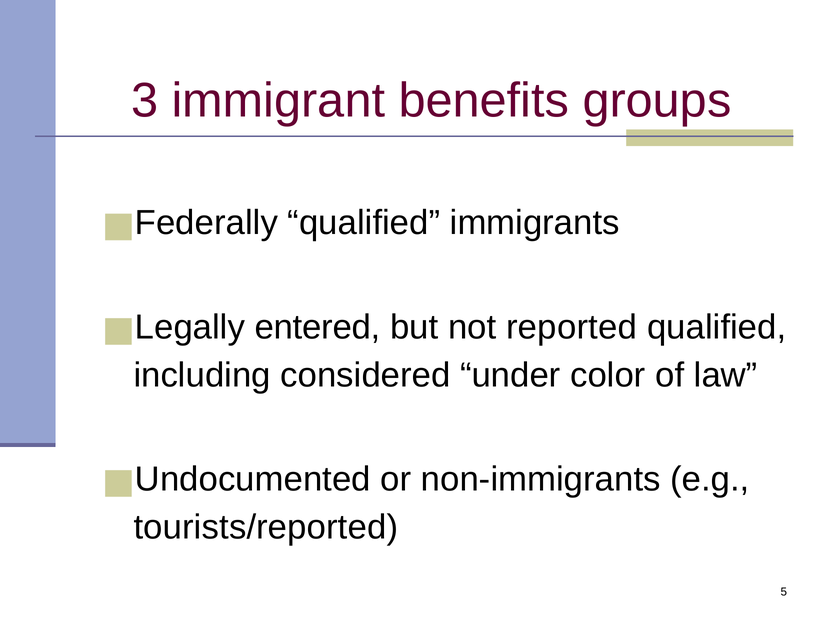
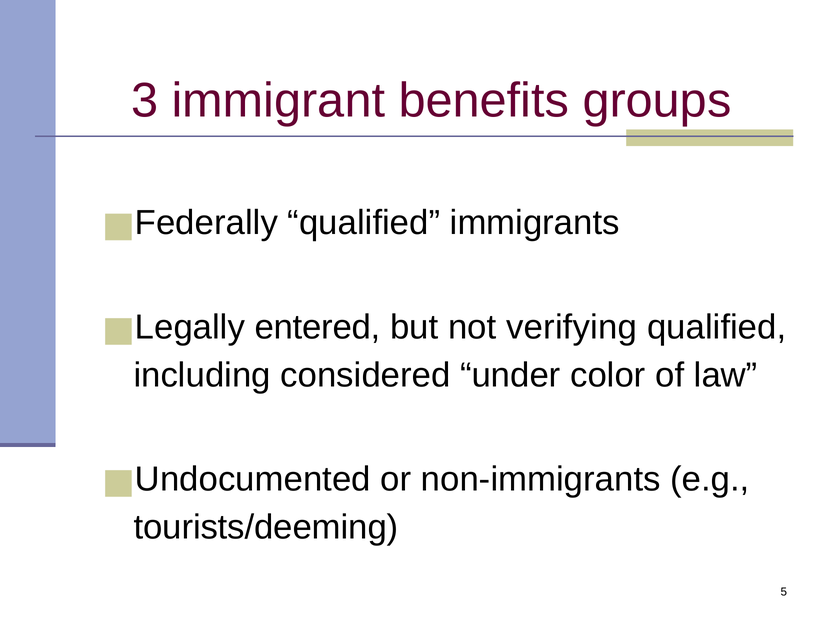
reported: reported -> verifying (572, 327)
tourists/reported: tourists/reported -> tourists/deeming (266, 528)
